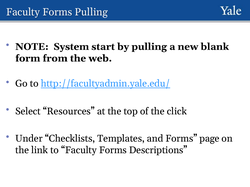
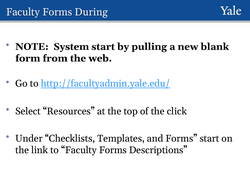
Forms Pulling: Pulling -> During (91, 12)
Forms page: page -> start (209, 139)
